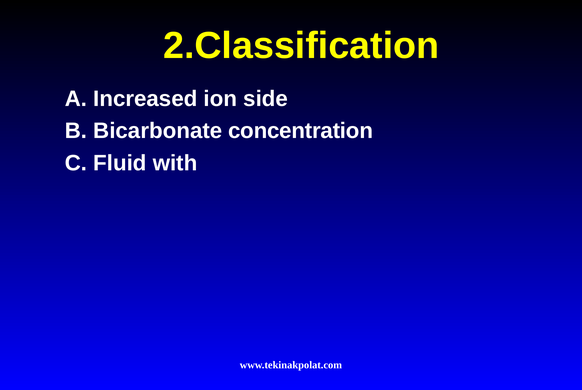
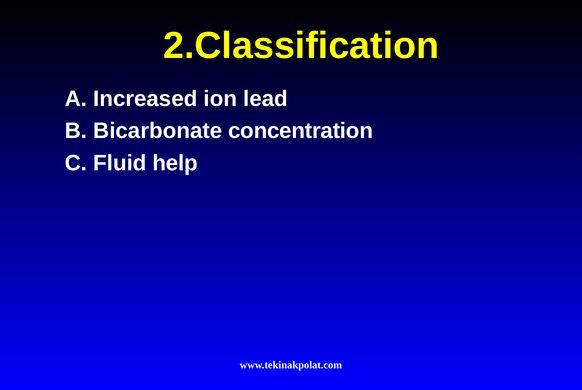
side: side -> lead (266, 98)
with: with -> help (175, 163)
